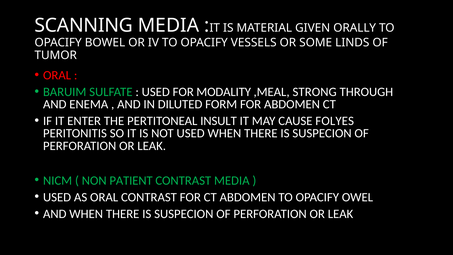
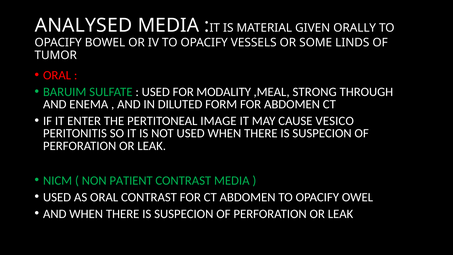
SCANNING: SCANNING -> ANALYSED (84, 26)
INSULT: INSULT -> IMAGE (218, 121)
FOLYES: FOLYES -> VESICO (335, 121)
